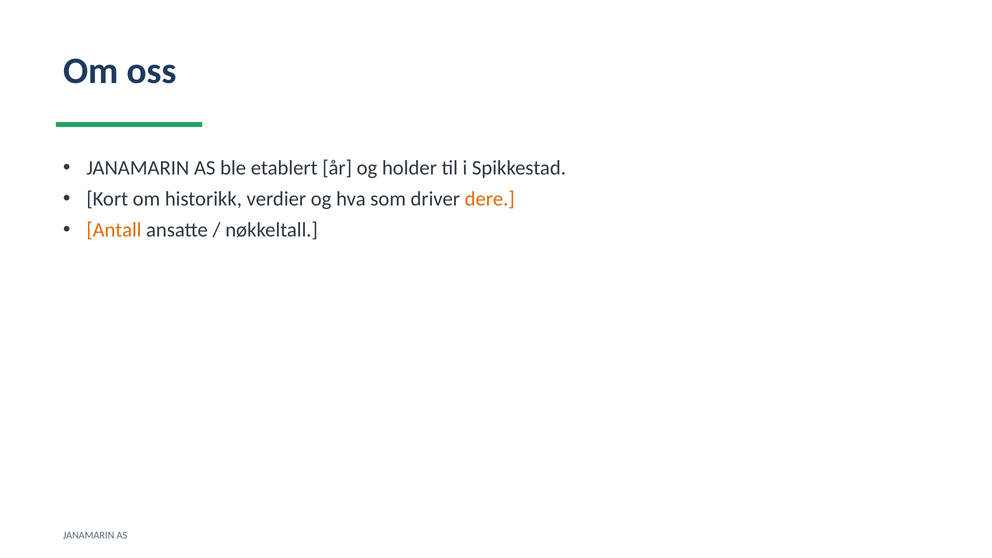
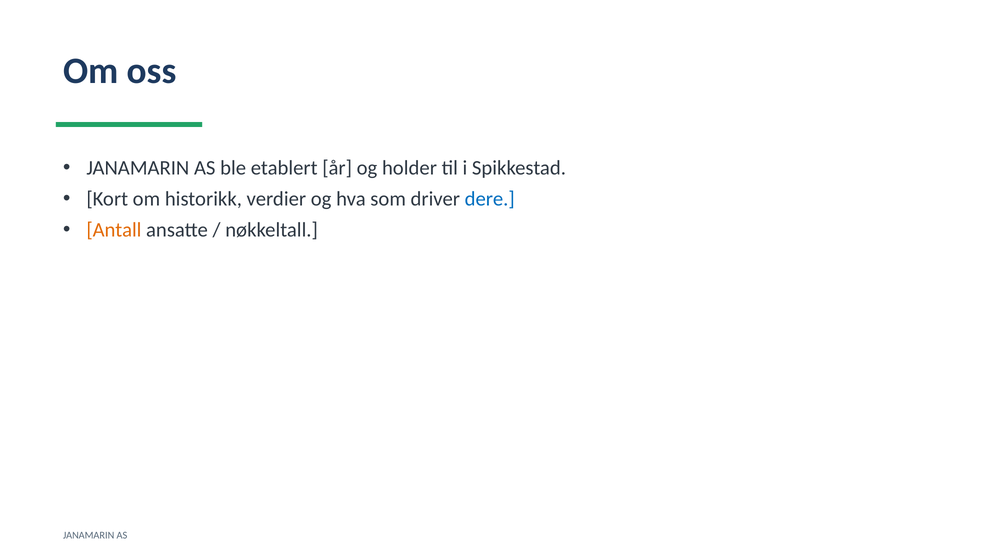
dere colour: orange -> blue (490, 199)
